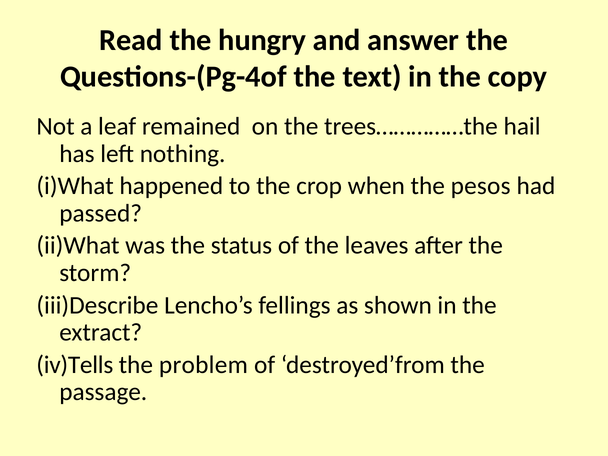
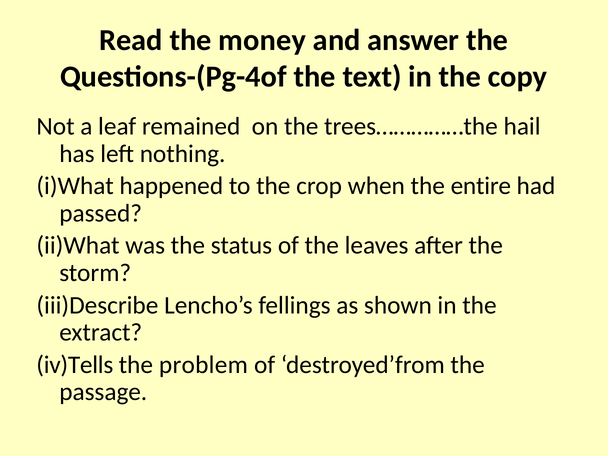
hungry: hungry -> money (262, 40)
pesos: pesos -> entire (481, 186)
